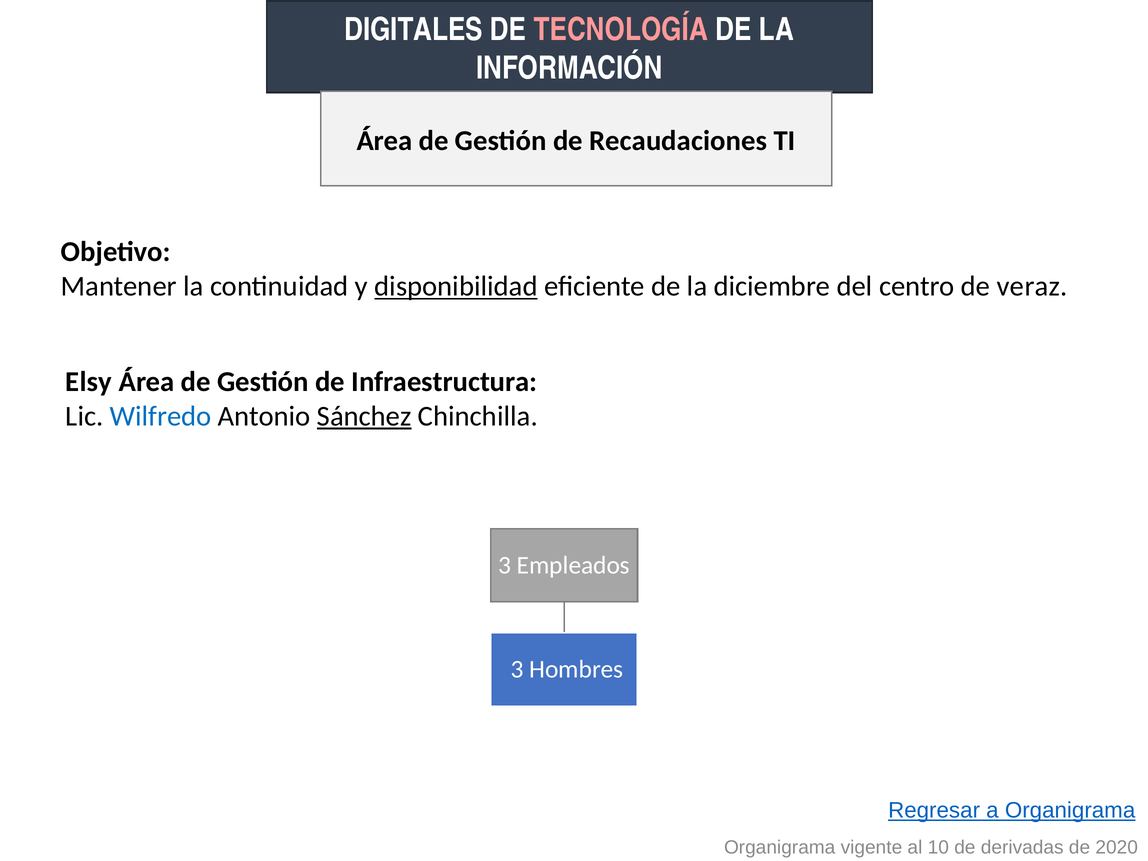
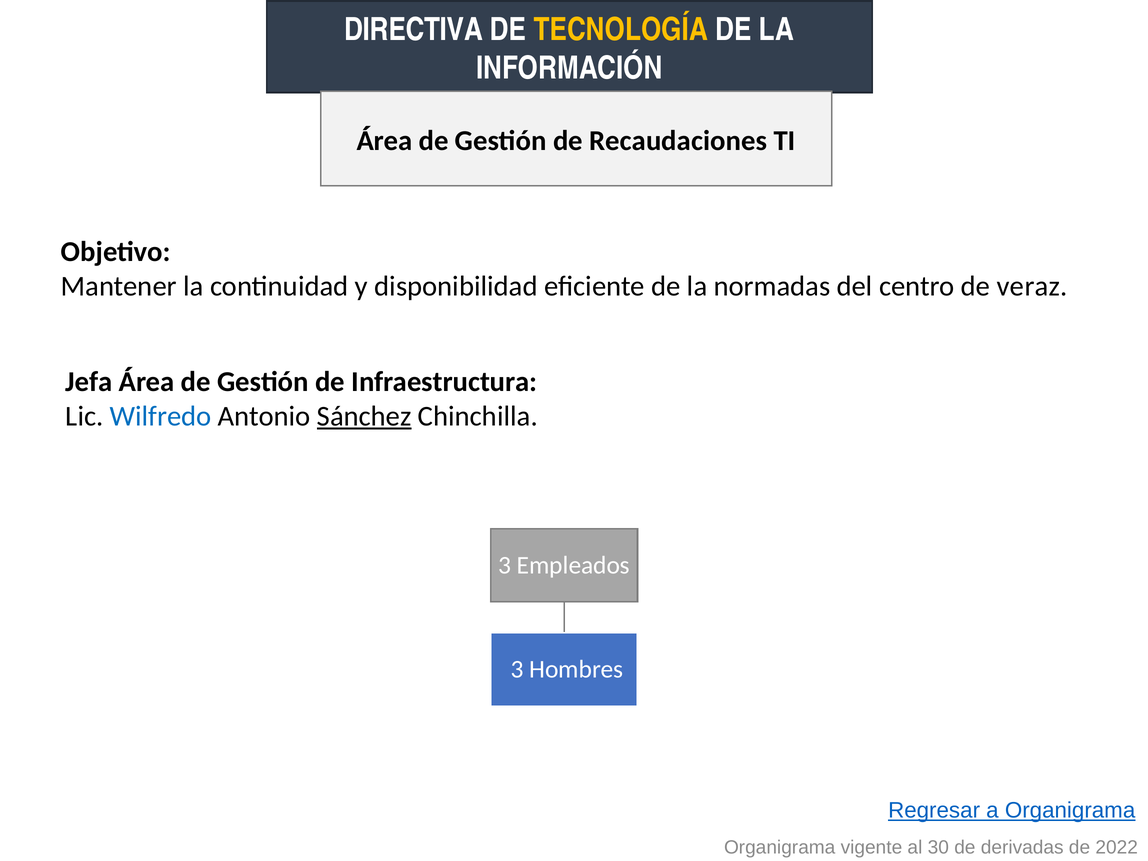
DIGITALES: DIGITALES -> DIRECTIVA (414, 30)
TECNOLOGÍA colour: pink -> yellow (621, 30)
disponibilidad underline: present -> none (456, 286)
diciembre: diciembre -> normadas (772, 286)
Elsy: Elsy -> Jefa (89, 382)
10: 10 -> 30 (938, 847)
2020: 2020 -> 2022 (1117, 847)
